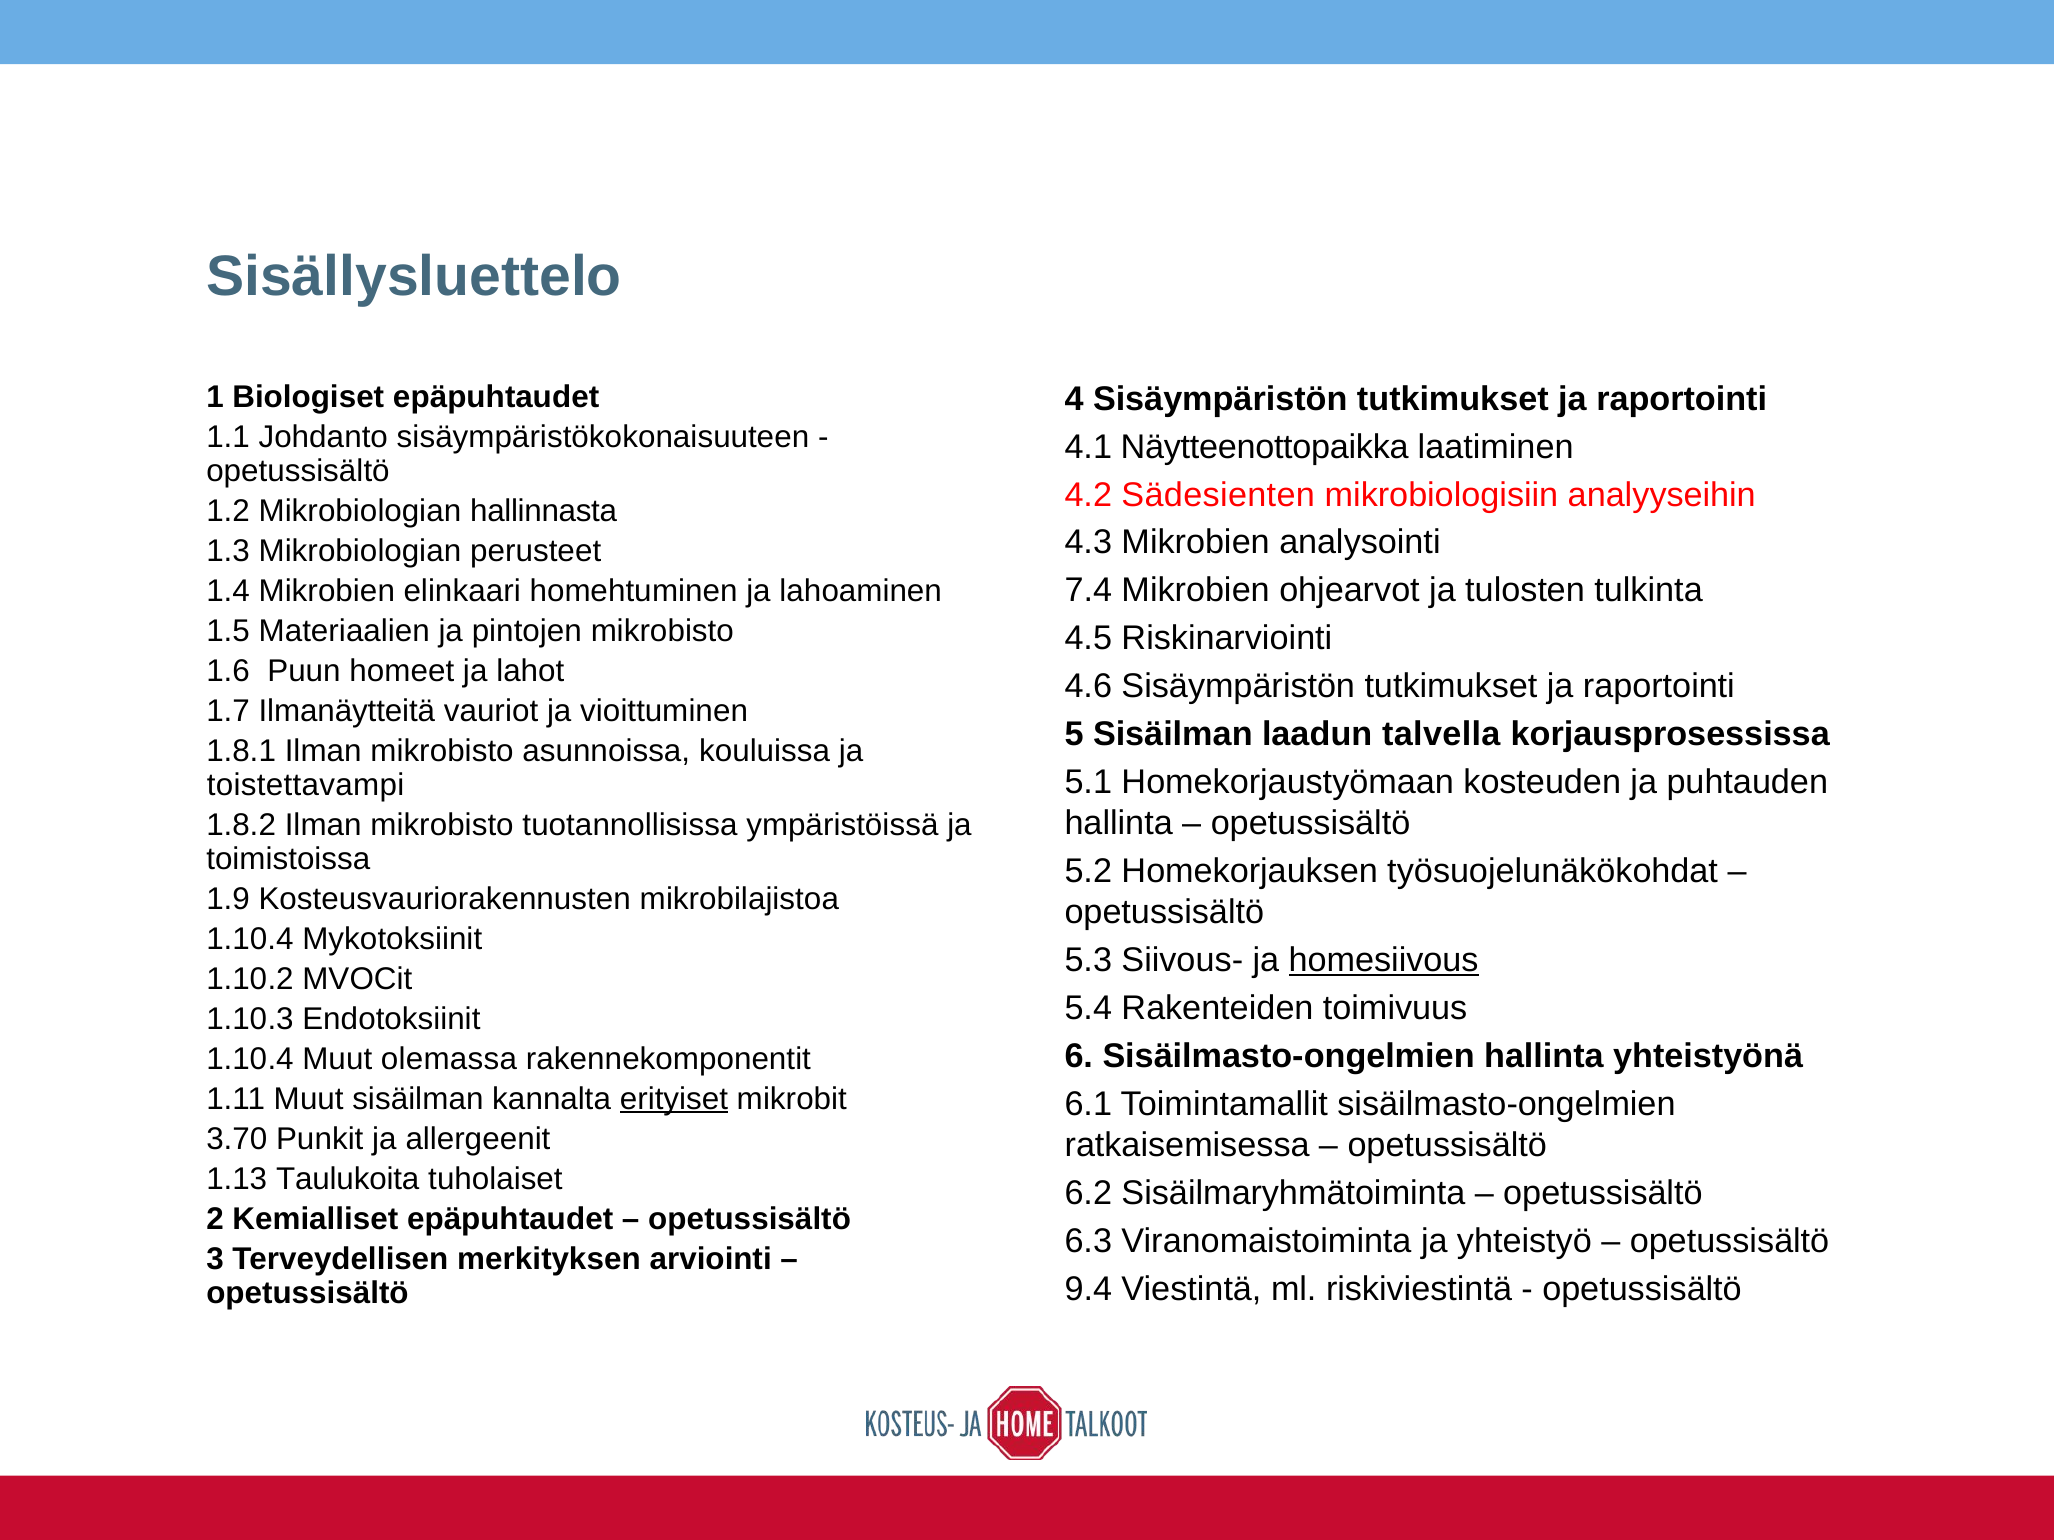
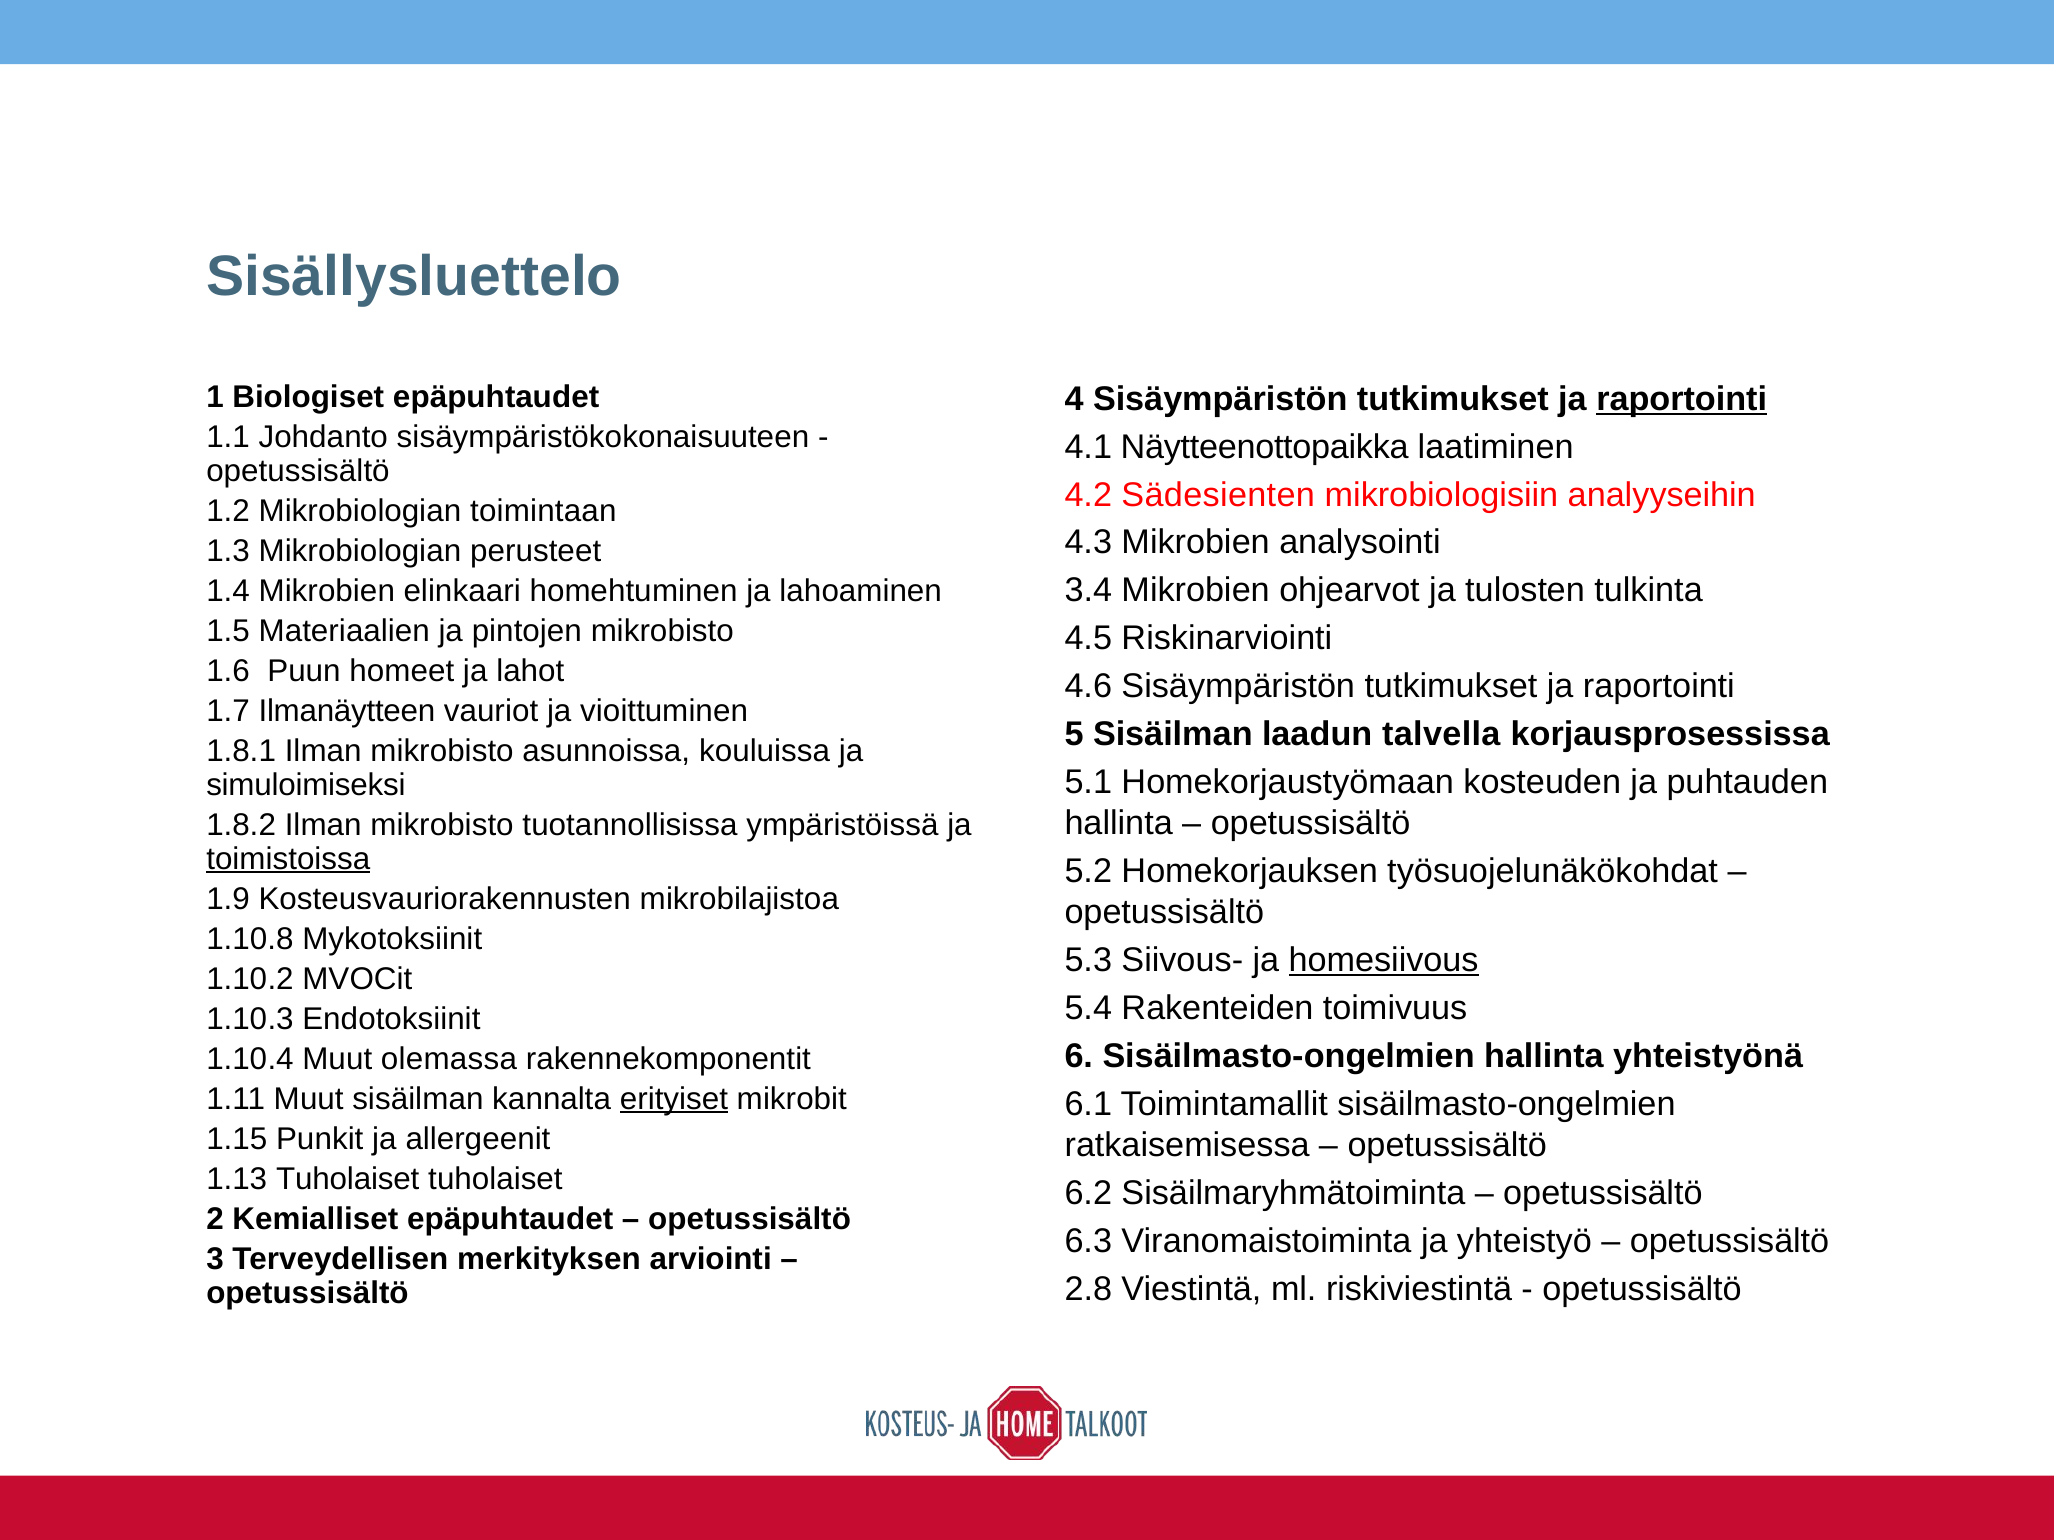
raportointi underline: none -> present (1682, 399)
hallinnasta: hallinnasta -> toimintaan (543, 511)
7.4: 7.4 -> 3.4 (1088, 591)
Ilmanäytteitä: Ilmanäytteitä -> Ilmanäytteen (347, 711)
toistettavampi: toistettavampi -> simuloimiseksi (306, 785)
toimistoissa underline: none -> present (288, 859)
1.10.4: 1.10.4 -> 1.10.8 (250, 939)
3.70: 3.70 -> 1.15 (237, 1139)
1.13 Taulukoita: Taulukoita -> Tuholaiset (348, 1179)
9.4: 9.4 -> 2.8 (1088, 1290)
